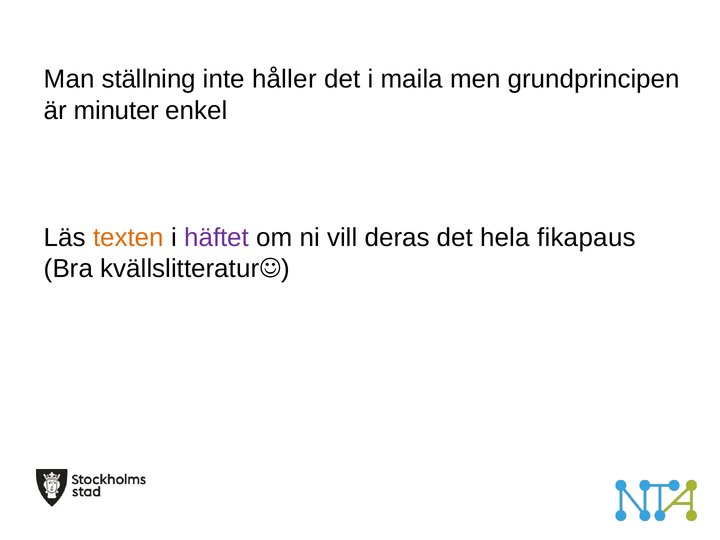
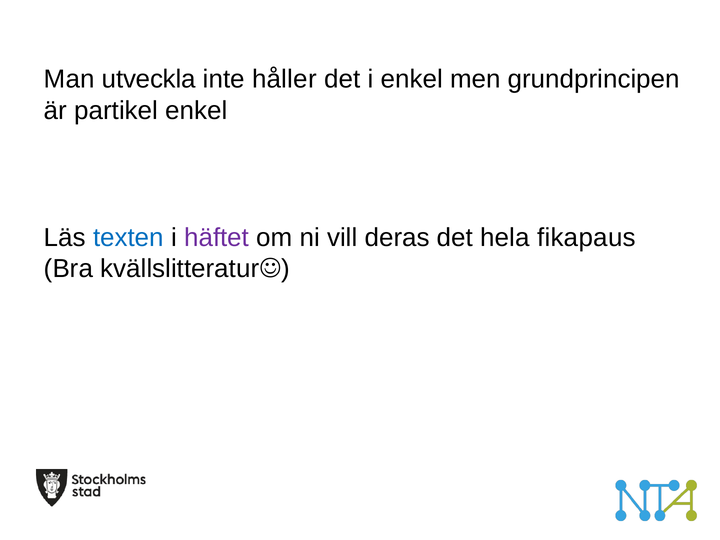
ställning: ställning -> utveckla (149, 79)
i maila: maila -> enkel (412, 79)
minuter: minuter -> partikel (116, 111)
texten colour: orange -> blue (128, 238)
